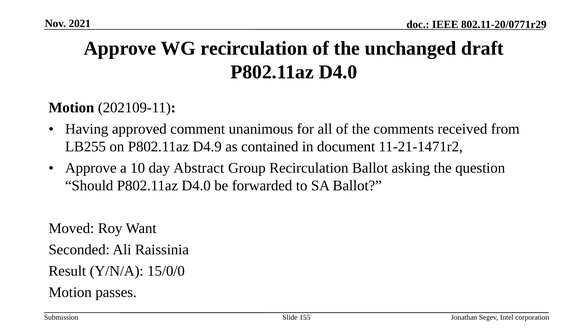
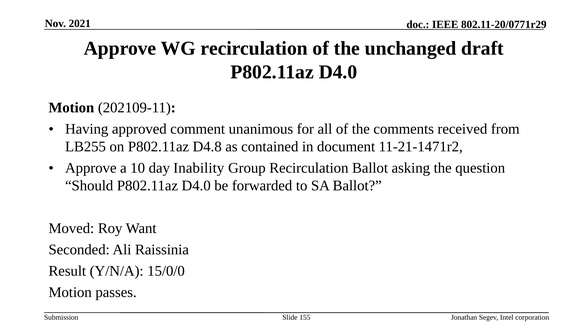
D4.9: D4.9 -> D4.8 (207, 147)
Abstract: Abstract -> Inability (199, 168)
